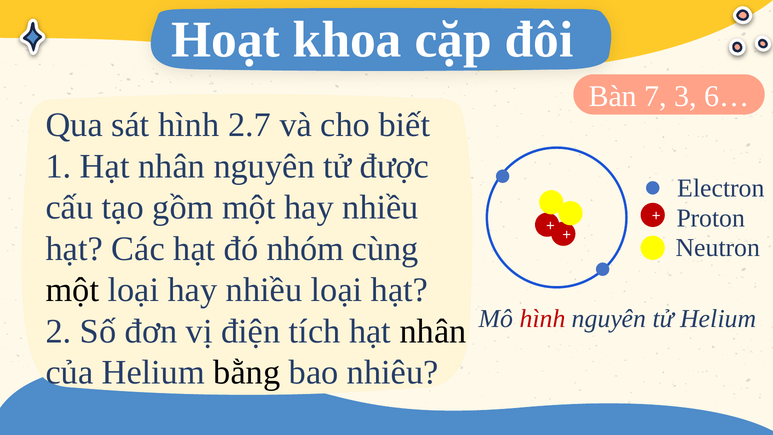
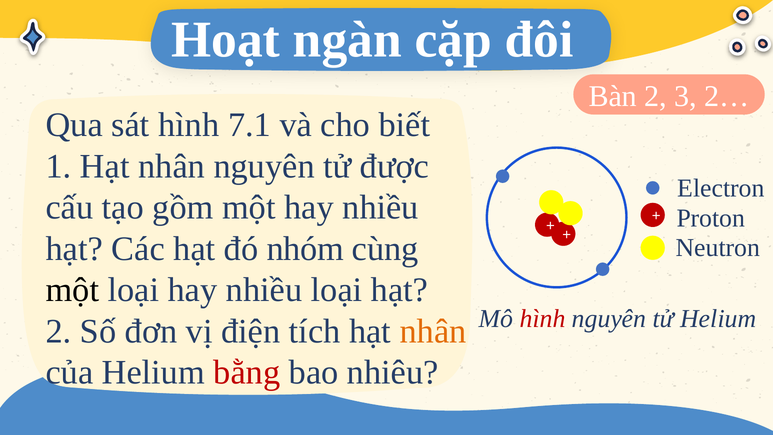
khoa: khoa -> ngàn (347, 40)
Bàn 7: 7 -> 2 (656, 96)
6…: 6… -> 2… (727, 96)
2.7: 2.7 -> 7.1 (250, 125)
nhân colour: black -> orange (433, 331)
bằng colour: black -> red (247, 372)
